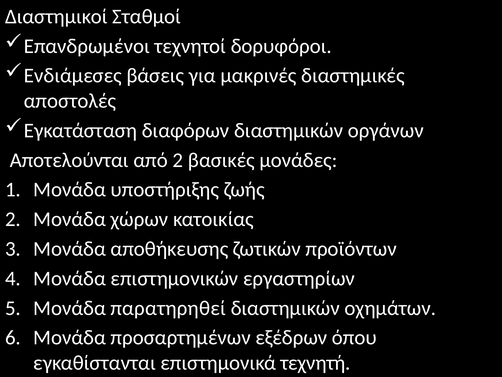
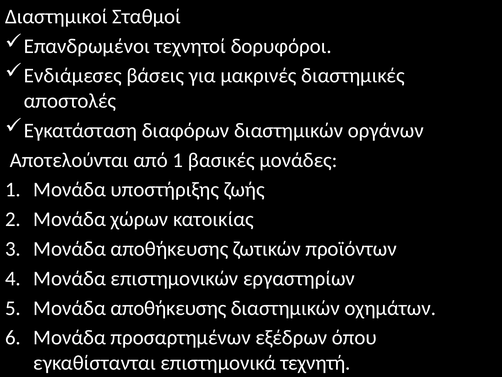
από 2: 2 -> 1 (178, 160)
παρατηρηθεί: παρατηρηθεί -> αποθήκευσης (168, 308)
